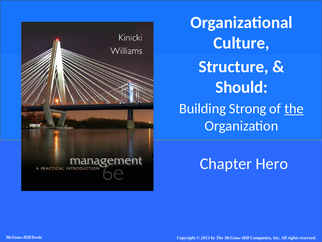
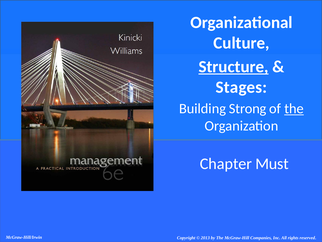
Structure underline: none -> present (234, 67)
Should: Should -> Stages (241, 87)
Hero: Hero -> Must (272, 163)
